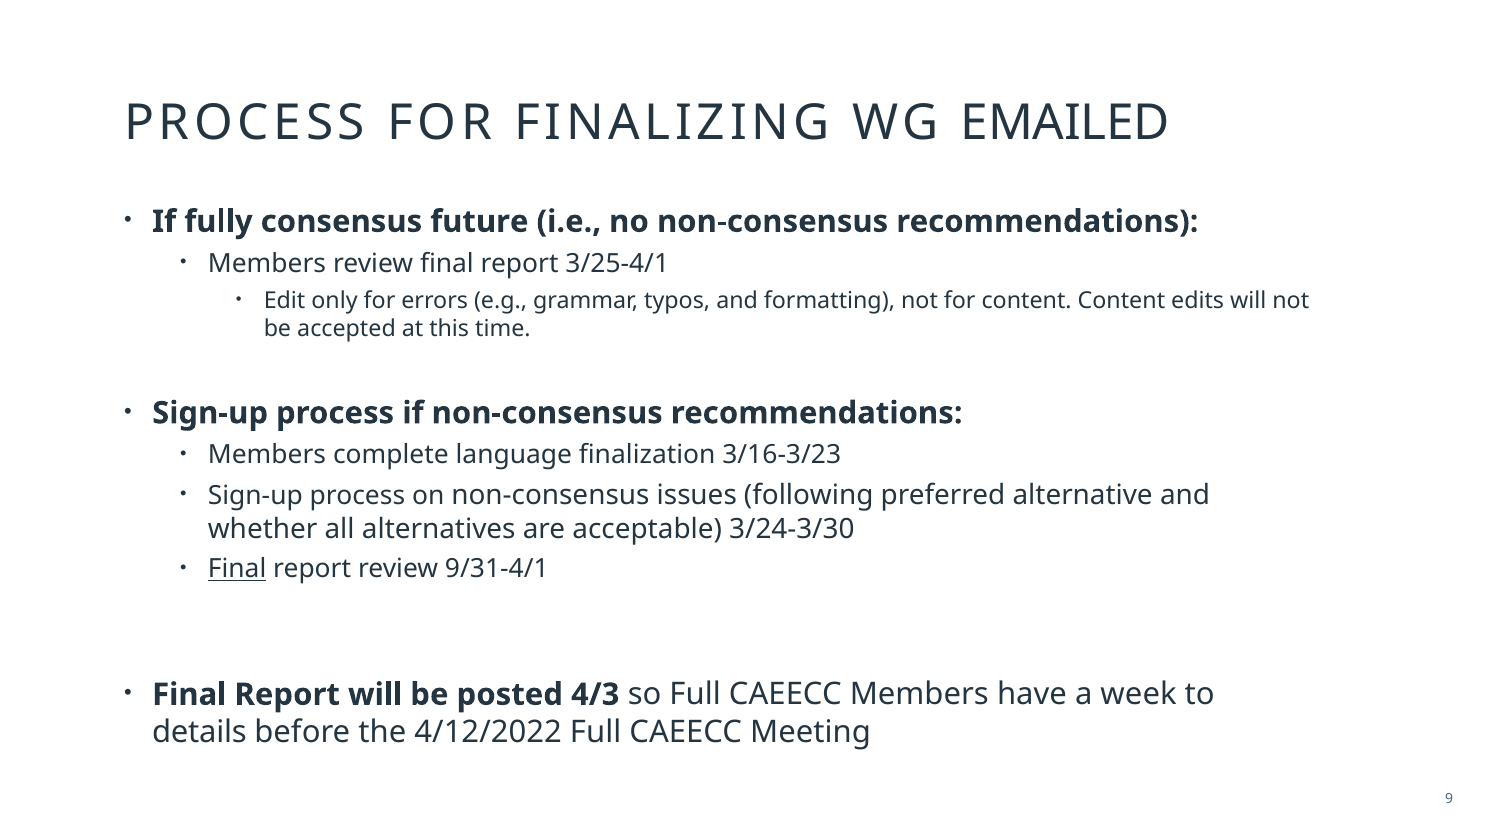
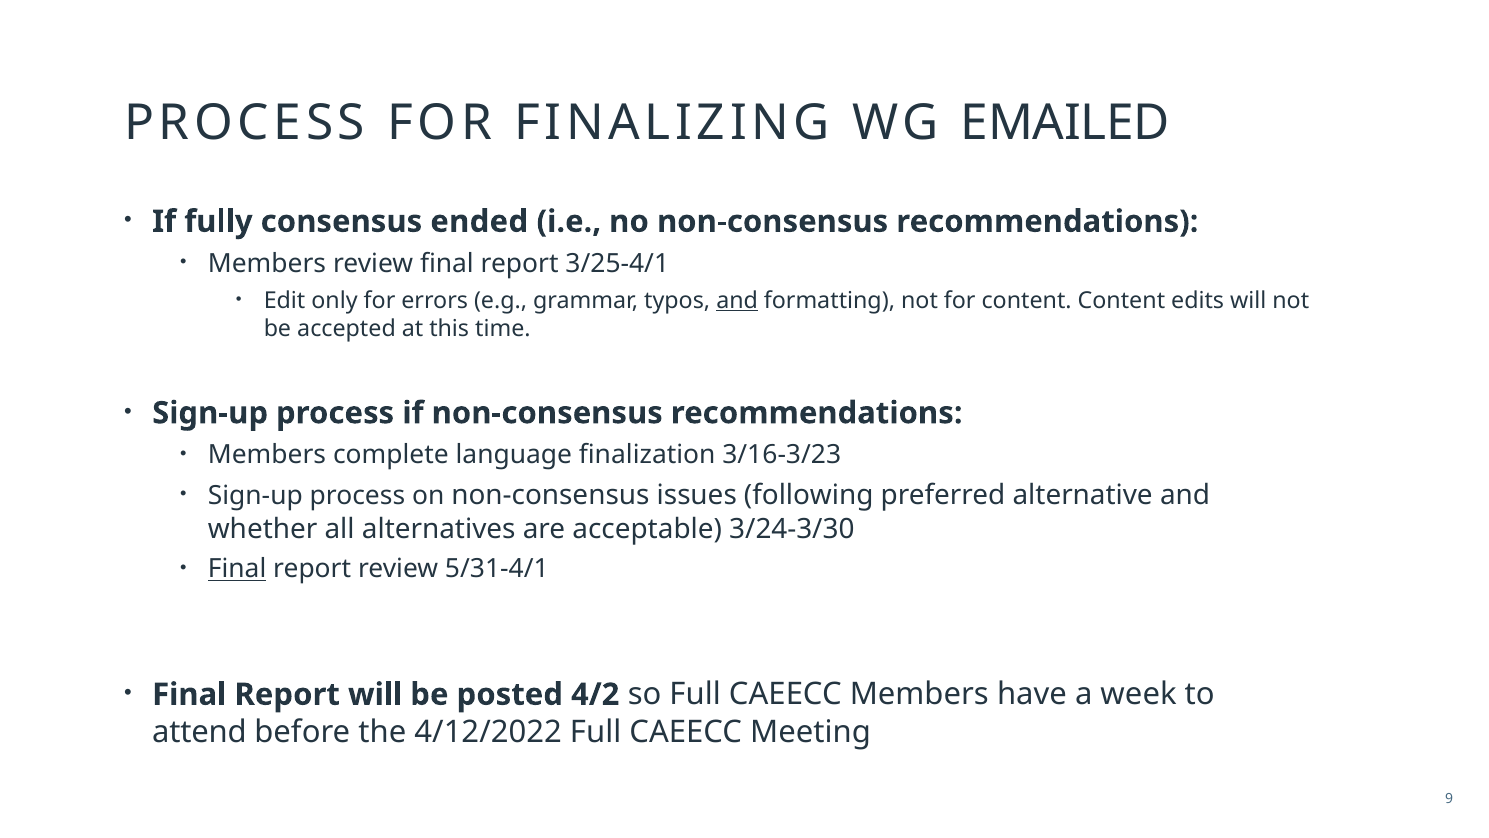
future: future -> ended (479, 221)
and underline: none -> present (737, 301)
9/31-4/1: 9/31-4/1 -> 5/31-4/1 (497, 569)
4/3: 4/3 -> 4/2 (595, 694)
details: details -> attend (199, 731)
